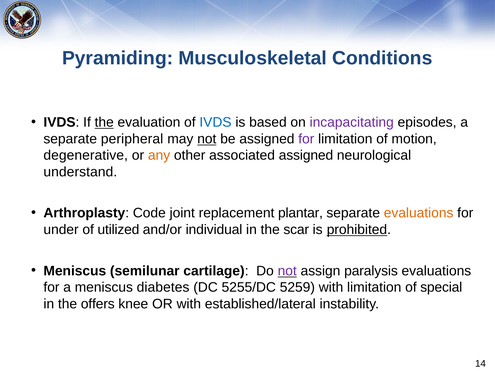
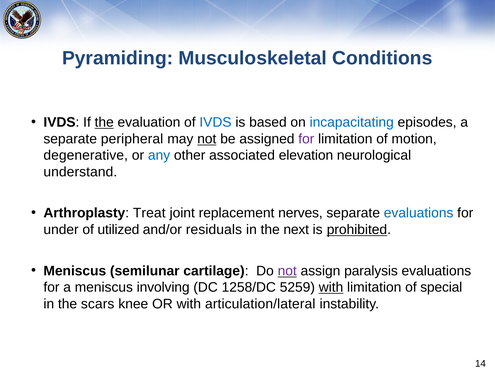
incapacitating colour: purple -> blue (352, 122)
any colour: orange -> blue (159, 155)
associated assigned: assigned -> elevation (306, 155)
Code: Code -> Treat (149, 213)
plantar: plantar -> nerves (300, 213)
evaluations colour: orange -> blue (419, 213)
individual: individual -> residuals (214, 230)
scar: scar -> next (296, 230)
diabetes: diabetes -> involving (163, 288)
5255/DC: 5255/DC -> 1258/DC (249, 288)
with underline: none -> present (331, 288)
offers: offers -> scars (98, 304)
established/lateral: established/lateral -> articulation/lateral (260, 304)
